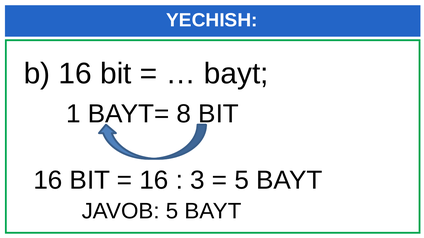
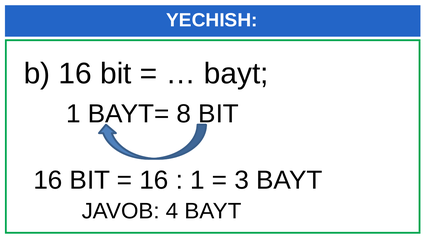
3: 3 -> 1 (197, 181)
5: 5 -> 3 (242, 181)
JAVOB 5: 5 -> 4 (172, 212)
